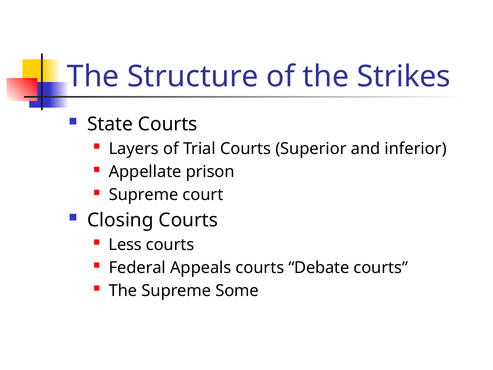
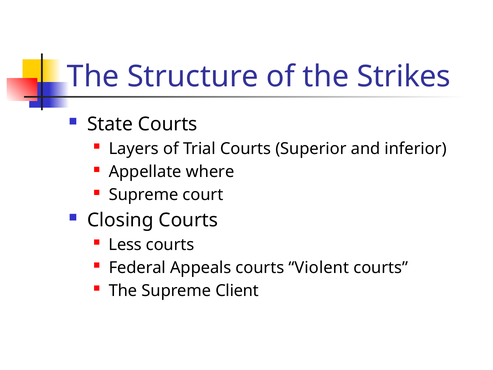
prison: prison -> where (210, 172)
Debate: Debate -> Violent (319, 267)
Some: Some -> Client (237, 290)
